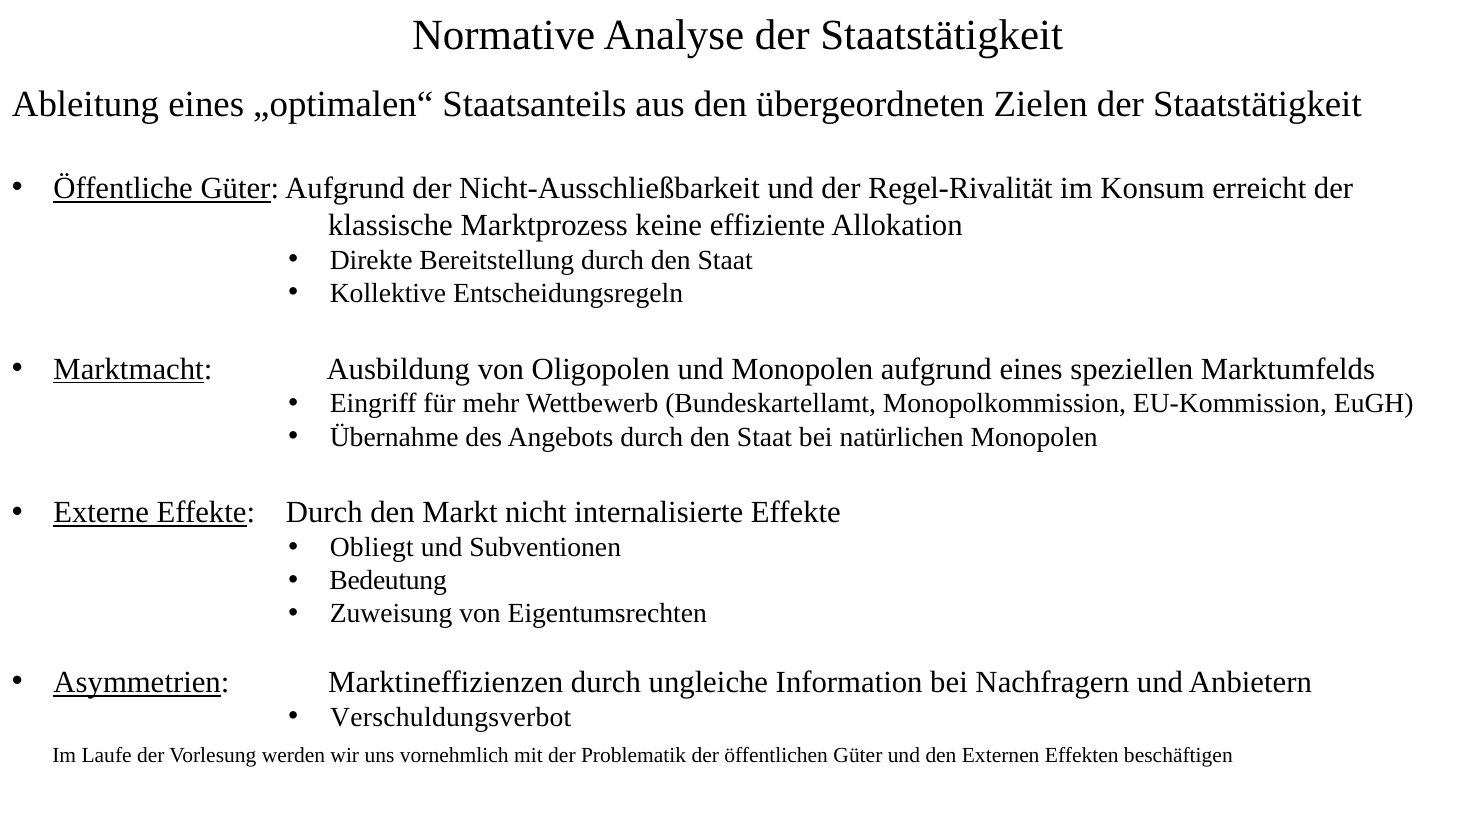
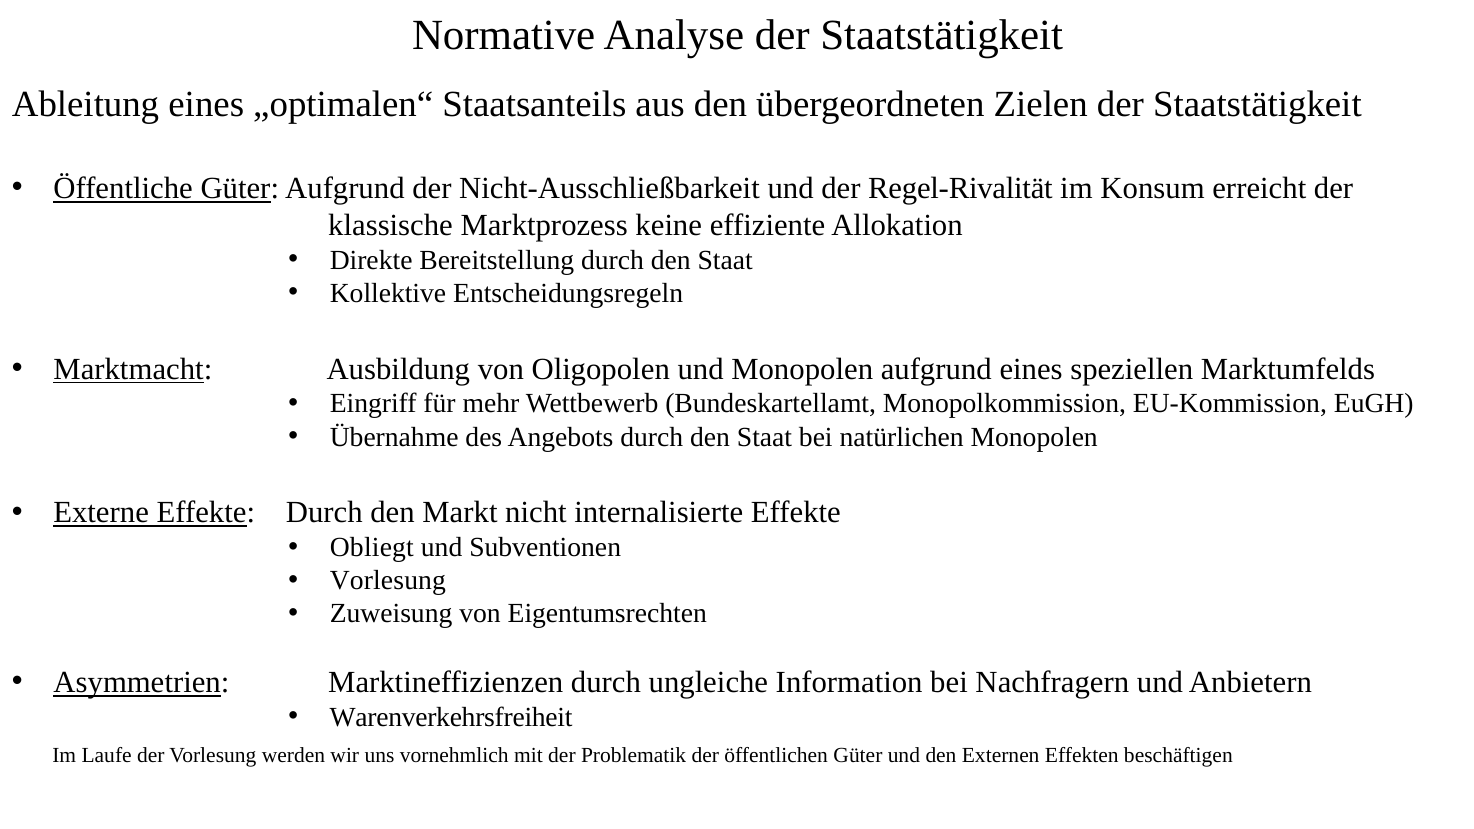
Bedeutung: Bedeutung -> Vorlesung (388, 581)
Verschuldungsverbot: Verschuldungsverbot -> Warenverkehrsfreiheit (451, 717)
